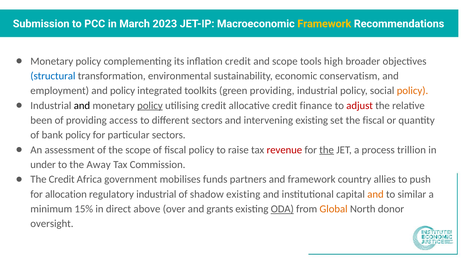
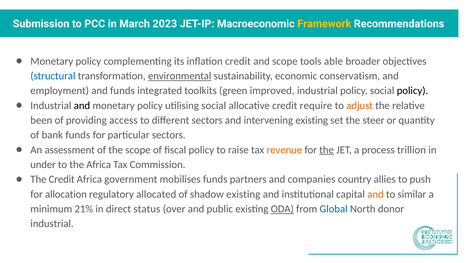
high: high -> able (333, 61)
environmental underline: none -> present (180, 76)
and policy: policy -> funds (122, 91)
green providing: providing -> improved (272, 91)
policy colour: orange -> black (413, 91)
policy underline: present -> none (150, 106)
utilising credit: credit -> social (214, 106)
finance: finance -> require (316, 106)
adjust colour: red -> orange (360, 106)
the fiscal: fiscal -> steer (374, 120)
bank policy: policy -> funds (78, 135)
revenue colour: red -> orange (284, 150)
the Away: Away -> Africa (99, 165)
and framework: framework -> companies (312, 180)
regulatory industrial: industrial -> allocated (156, 194)
15%: 15% -> 21% (84, 209)
above: above -> status (147, 209)
grants: grants -> public (220, 209)
Global colour: orange -> blue (334, 209)
oversight: oversight -> industrial (52, 224)
